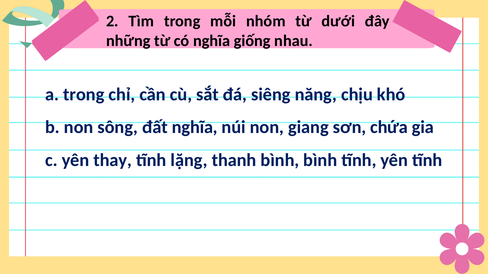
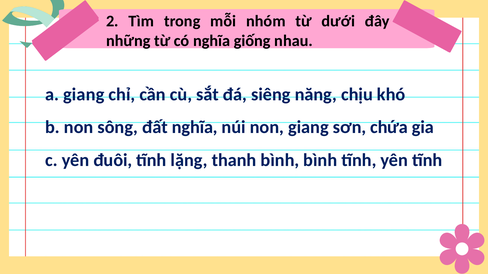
a trong: trong -> giang (84, 95)
thay: thay -> đuôi (113, 160)
